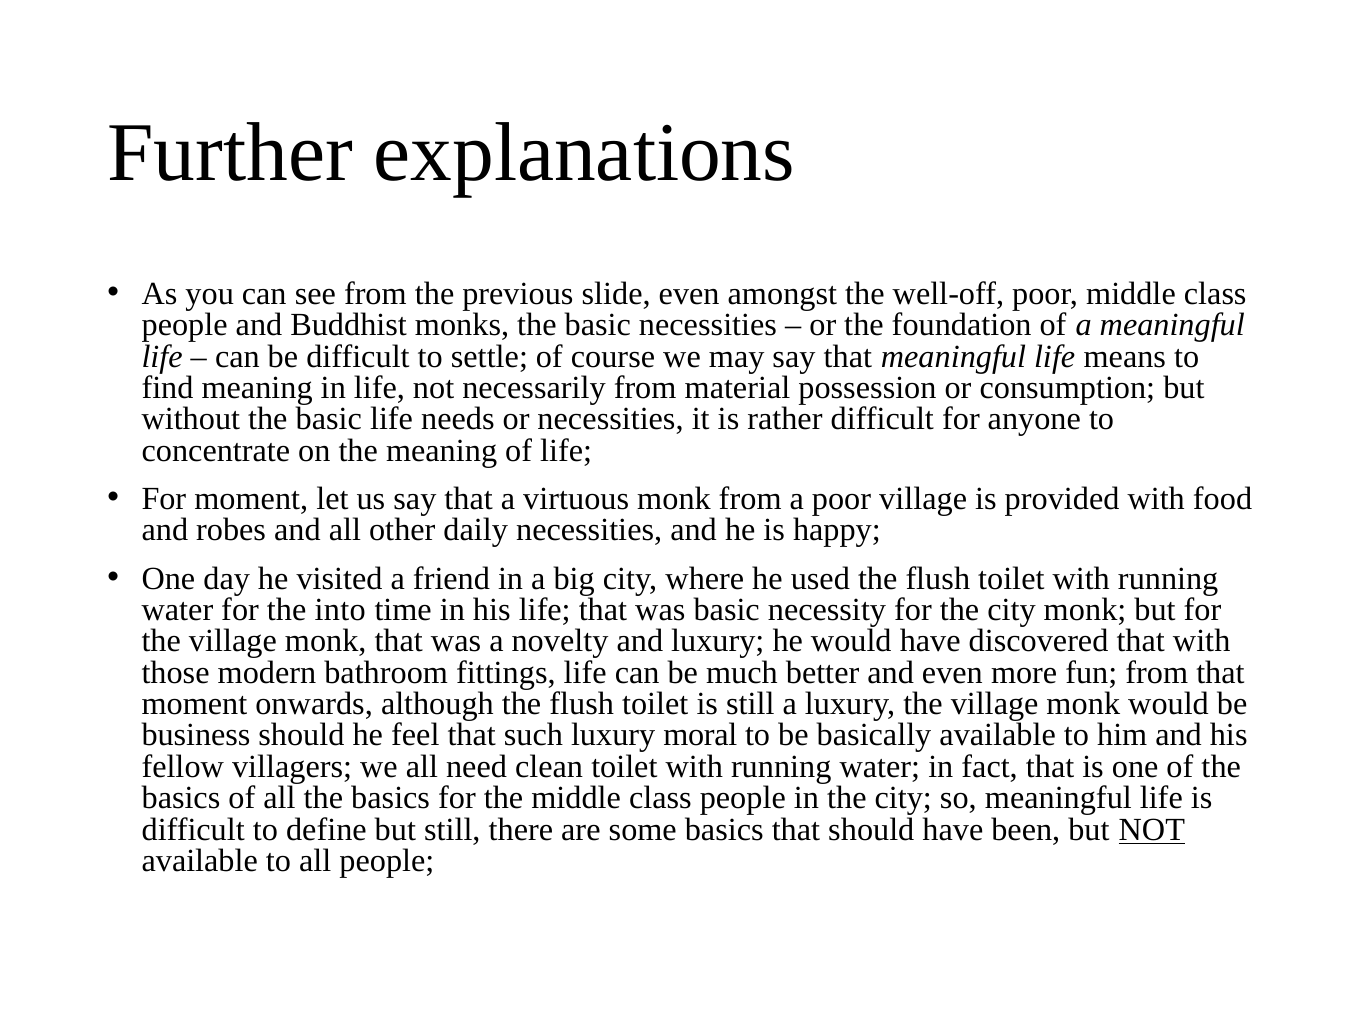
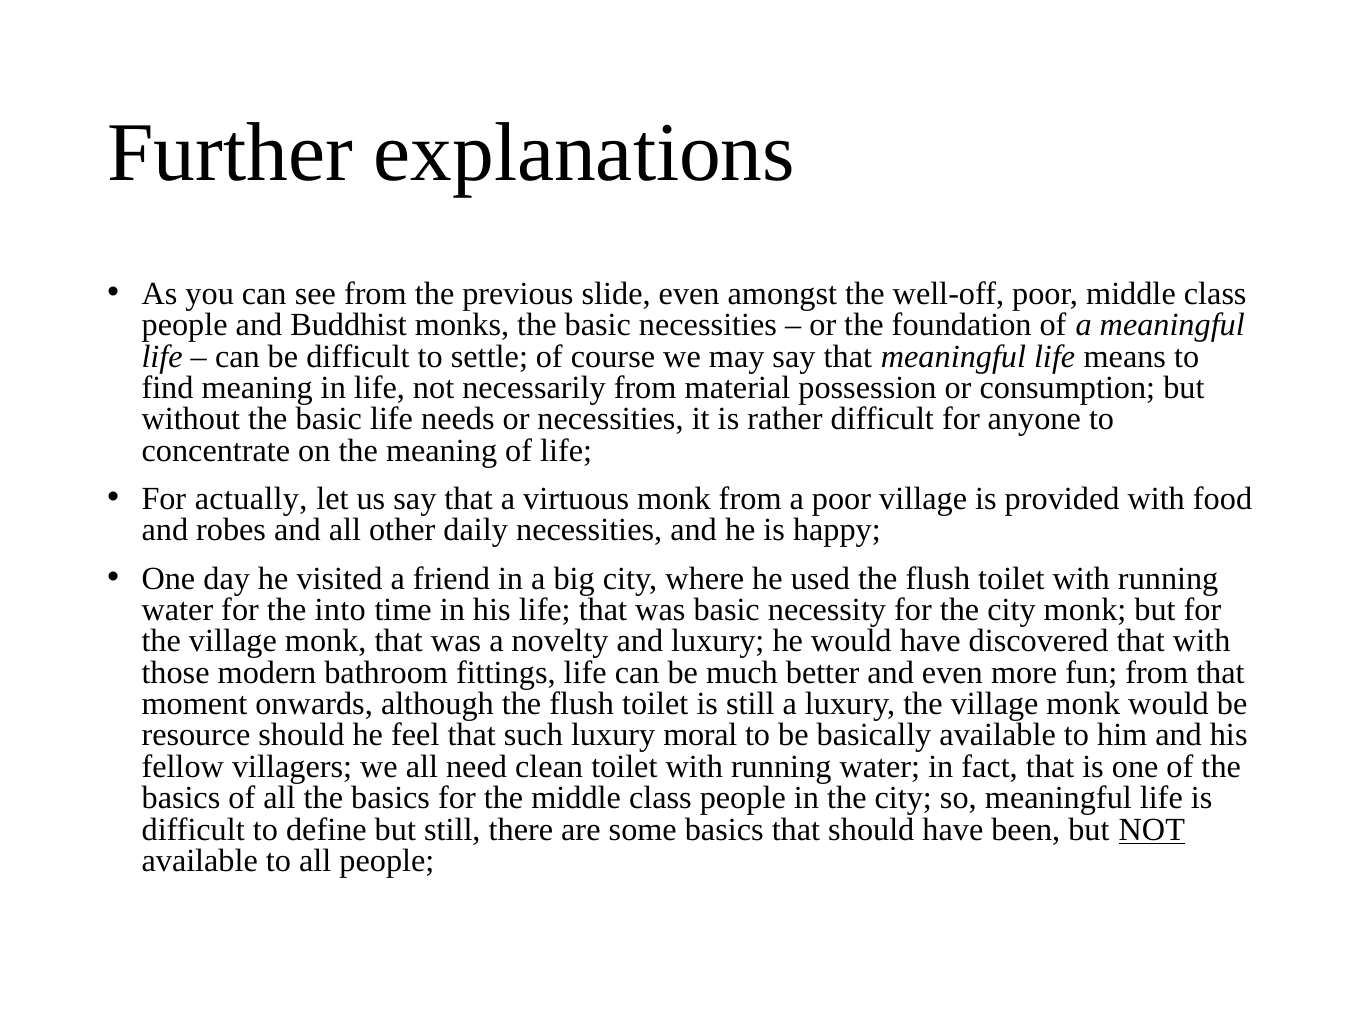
For moment: moment -> actually (251, 499)
business: business -> resource (196, 735)
